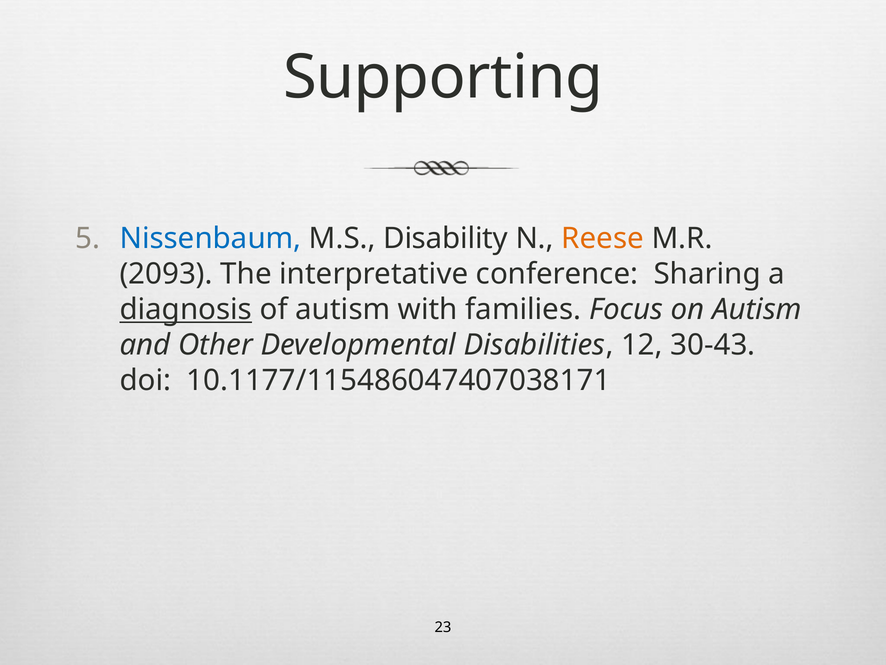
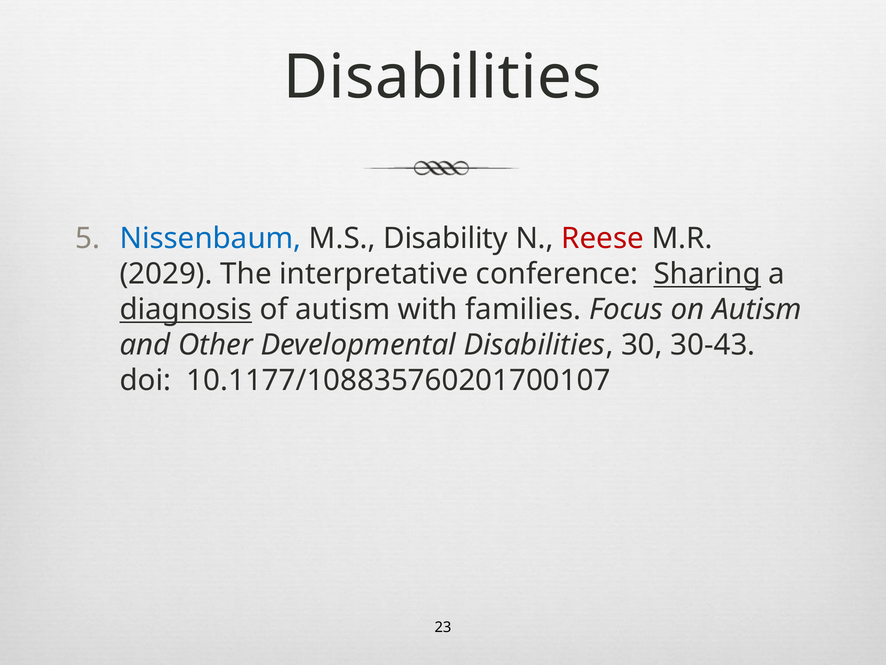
Supporting: Supporting -> Disabilities (443, 77)
Reese colour: orange -> red (603, 238)
2093: 2093 -> 2029 (166, 274)
Sharing underline: none -> present (707, 274)
12: 12 -> 30 (642, 345)
10.1177/115486047407038171: 10.1177/115486047407038171 -> 10.1177/108835760201700107 (398, 380)
